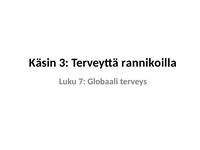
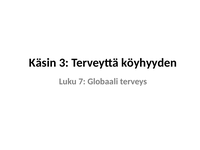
rannikoilla: rannikoilla -> köyhyyden (149, 63)
